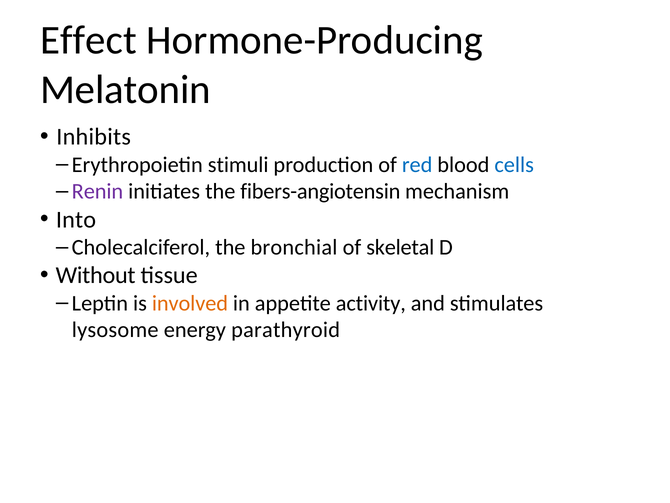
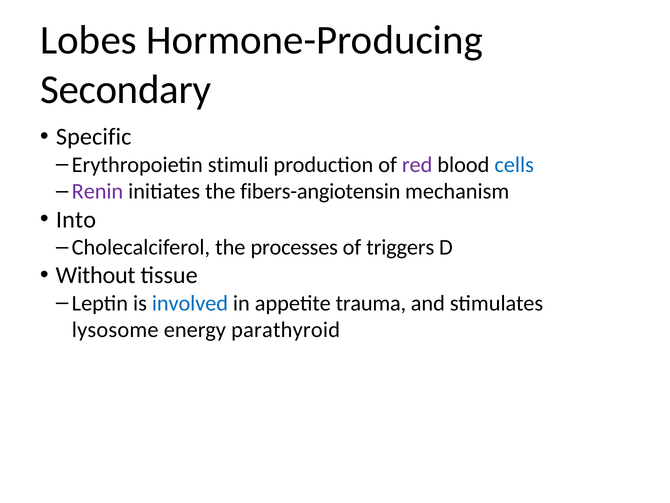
Effect: Effect -> Lobes (89, 40)
Melatonin: Melatonin -> Secondary (126, 89)
Inhibits: Inhibits -> Specific (94, 137)
red colour: blue -> purple (417, 165)
bronchial: bronchial -> processes (294, 247)
skeletal: skeletal -> triggers (400, 247)
involved colour: orange -> blue (190, 303)
activity: activity -> trauma (371, 303)
